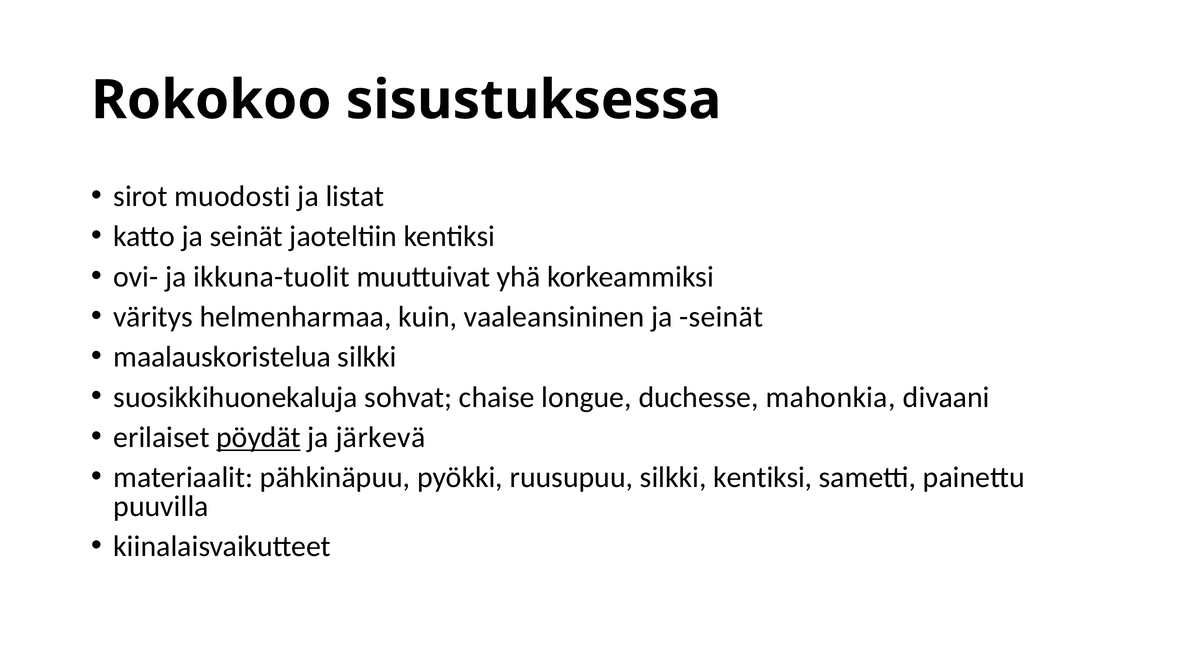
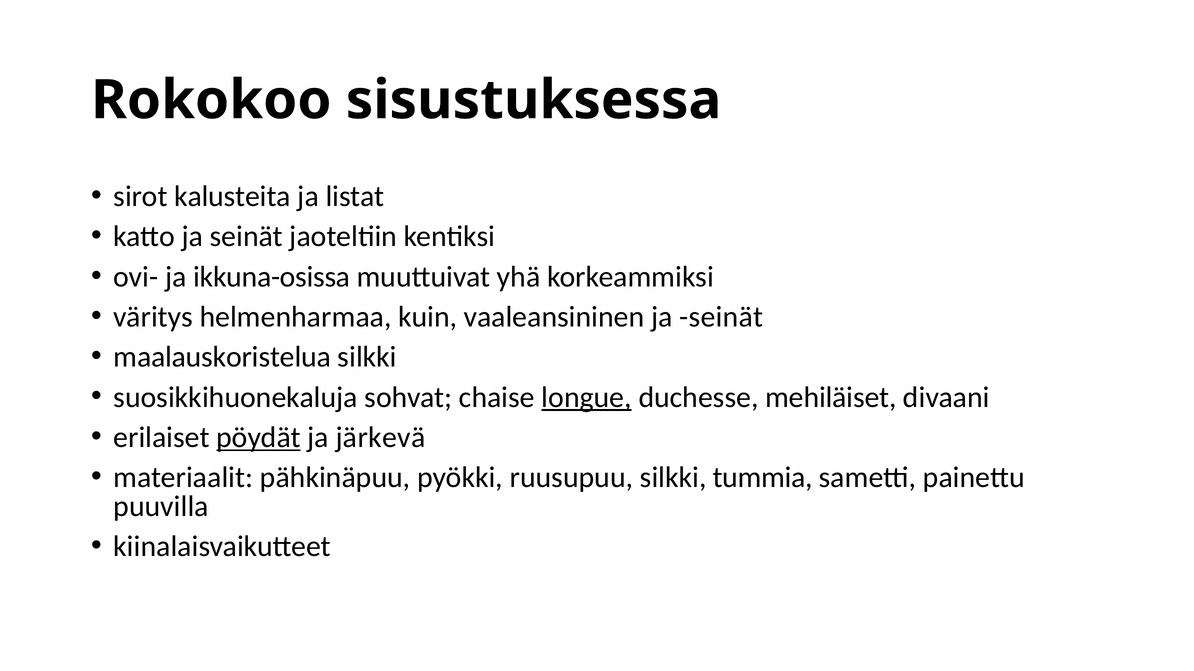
muodosti: muodosti -> kalusteita (233, 197)
ikkuna-tuolit: ikkuna-tuolit -> ikkuna-osissa (272, 277)
longue underline: none -> present (587, 398)
mahonkia: mahonkia -> mehiläiset (831, 398)
silkki kentiksi: kentiksi -> tummia (763, 478)
